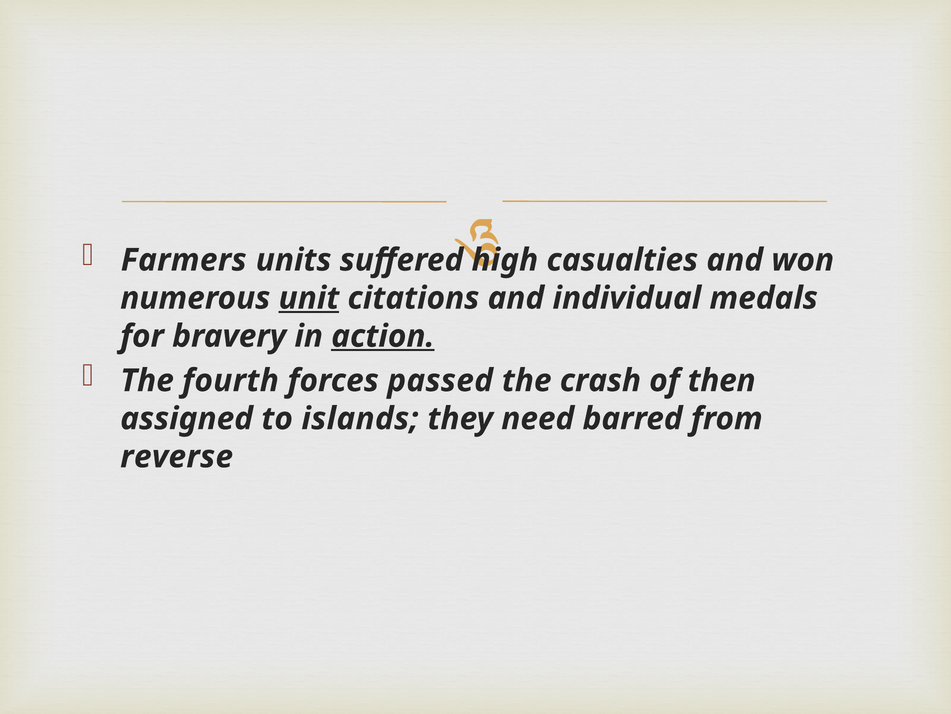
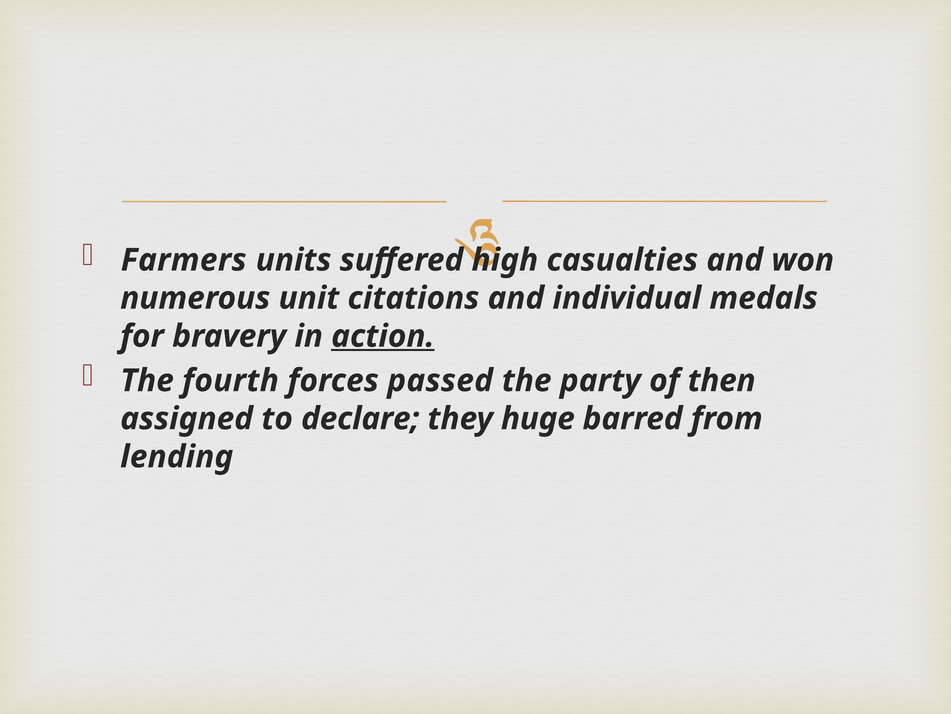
unit underline: present -> none (309, 298)
crash: crash -> party (600, 380)
islands: islands -> declare (360, 418)
need: need -> huge (538, 418)
reverse: reverse -> lending (177, 456)
